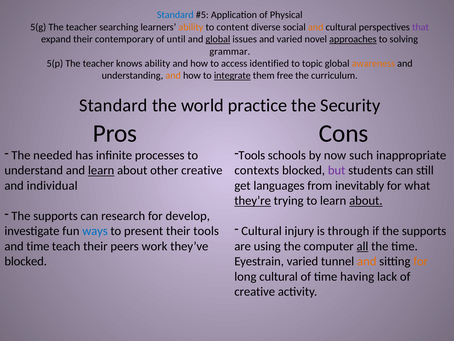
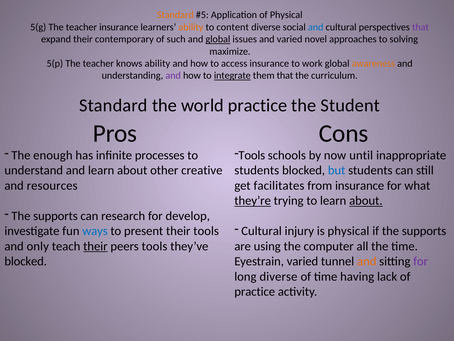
Standard colour: blue -> orange (175, 15)
teacher searching: searching -> insurance (119, 27)
and colour: orange -> blue (316, 27)
until: until -> such (176, 39)
approaches underline: present -> none (353, 39)
grammar: grammar -> maximize (230, 51)
access identified: identified -> insurance (269, 63)
topic: topic -> work (312, 63)
and colour: orange -> purple (173, 75)
them free: free -> that (285, 75)
Security: Security -> Student (350, 105)
needed: needed -> enough (53, 155)
such: such -> until (361, 155)
learn underline: present -> none (101, 170)
contexts: contexts -> students (257, 170)
but colour: purple -> blue (337, 170)
individual: individual -> resources (52, 185)
languages: languages -> facilitates (279, 185)
from inevitably: inevitably -> insurance (360, 185)
is through: through -> physical (348, 231)
and time: time -> only (38, 246)
their underline: none -> present (95, 246)
peers work: work -> tools (154, 246)
all underline: present -> none (362, 246)
for colour: orange -> purple (421, 261)
long cultural: cultural -> diverse (278, 276)
creative: creative -> practice (255, 291)
